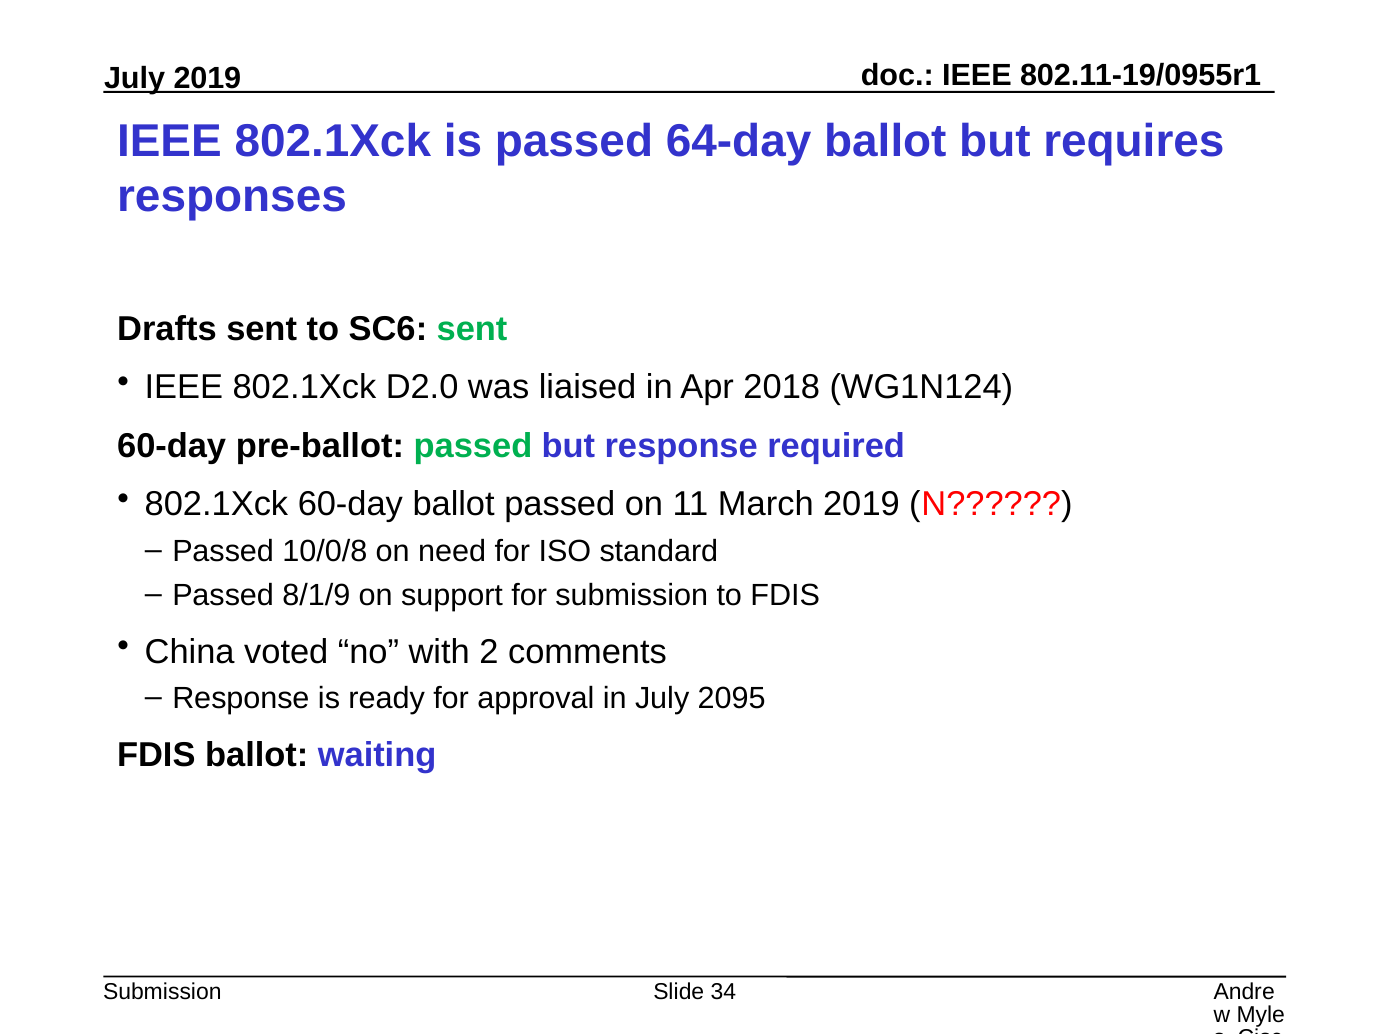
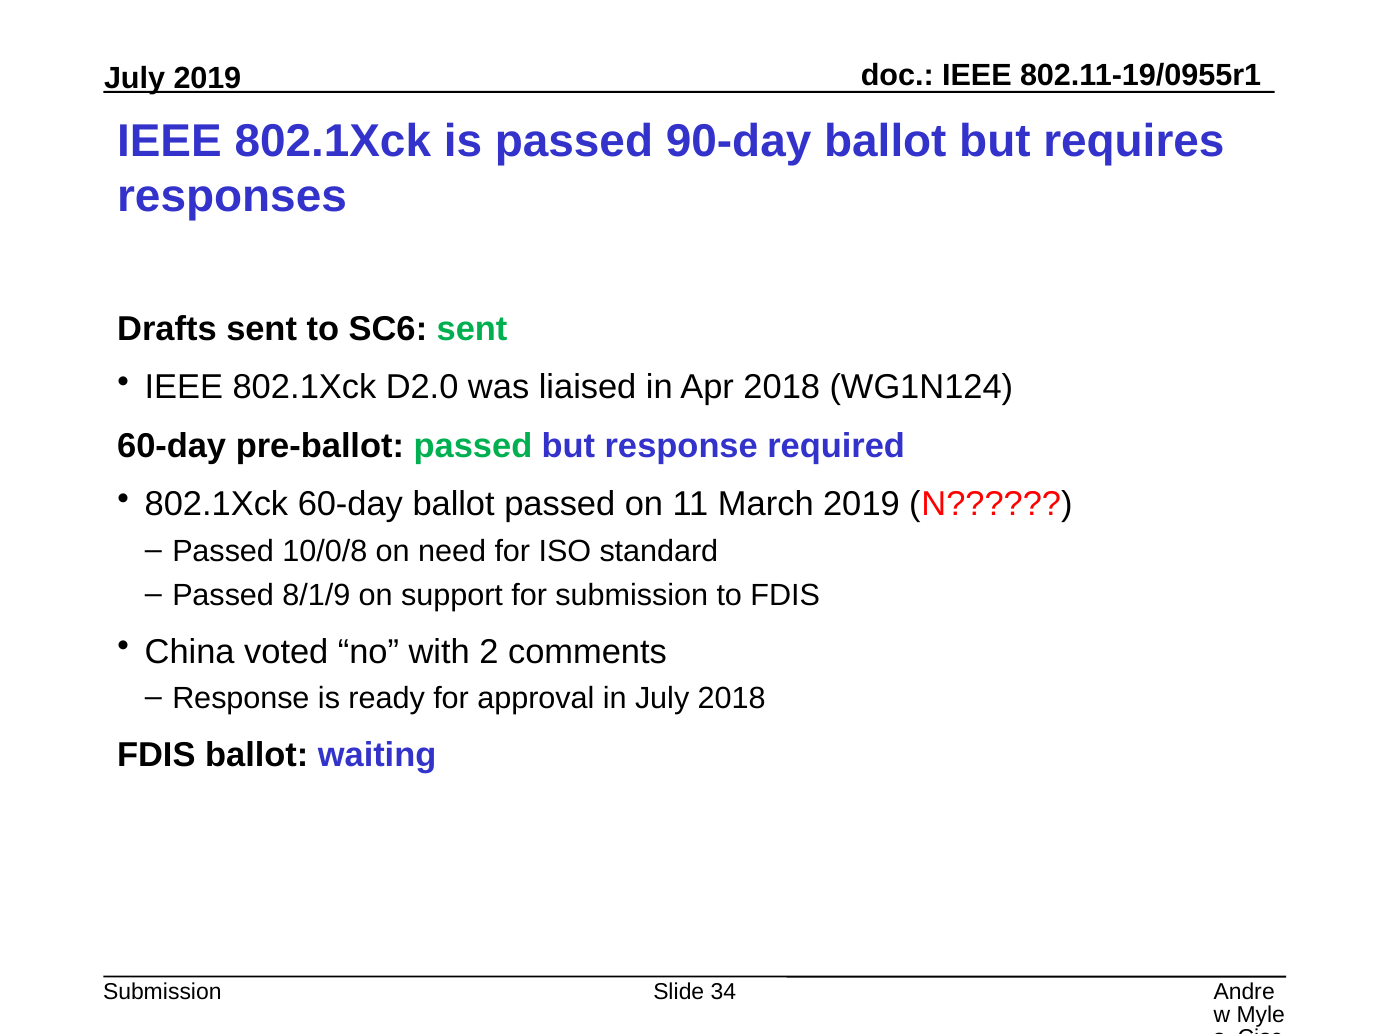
64-day: 64-day -> 90-day (739, 141)
July 2095: 2095 -> 2018 (732, 698)
